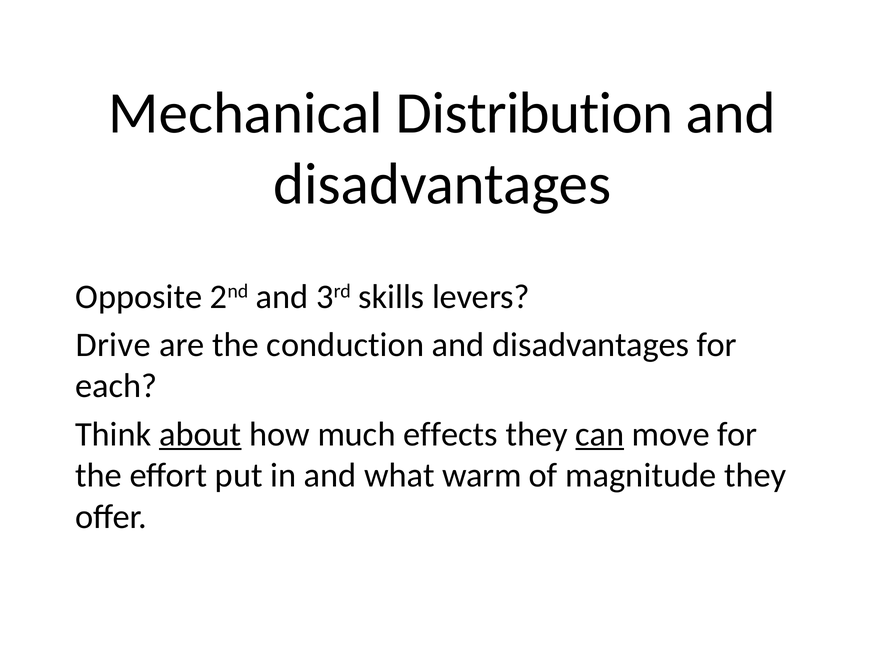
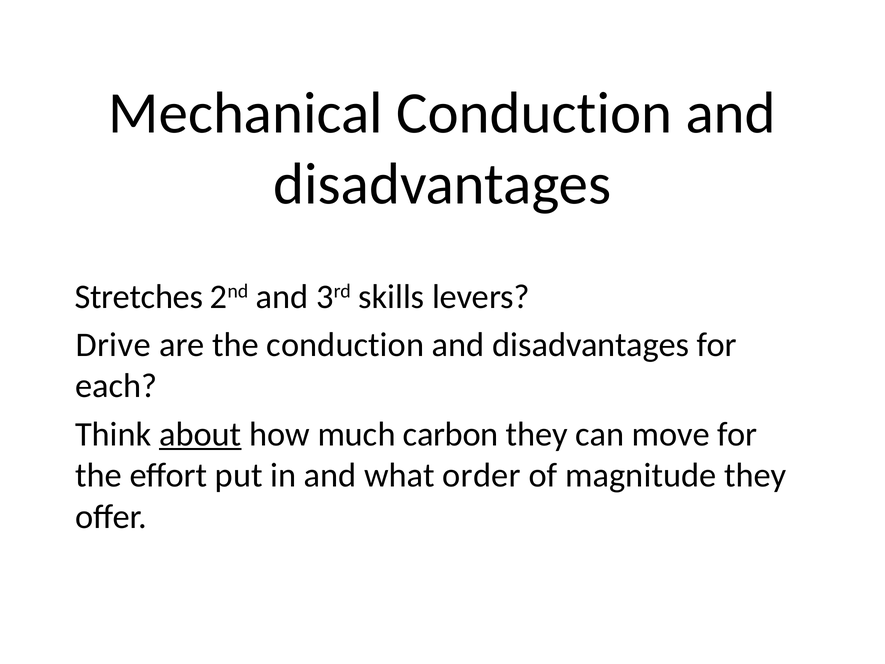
Mechanical Distribution: Distribution -> Conduction (534, 113)
Opposite: Opposite -> Stretches (139, 297)
effects: effects -> carbon (451, 434)
can underline: present -> none (600, 434)
warm: warm -> order (482, 475)
